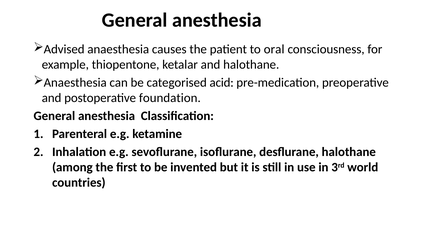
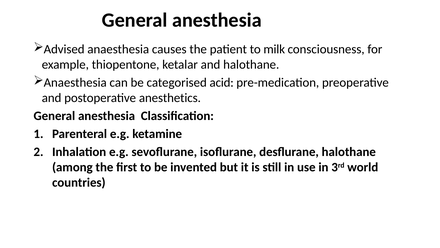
oral: oral -> milk (274, 49)
foundation: foundation -> anesthetics (170, 98)
